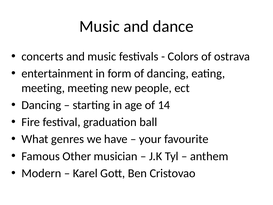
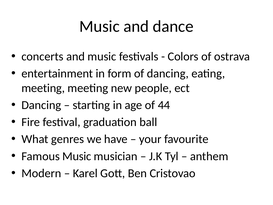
14: 14 -> 44 (164, 105)
Famous Other: Other -> Music (77, 156)
